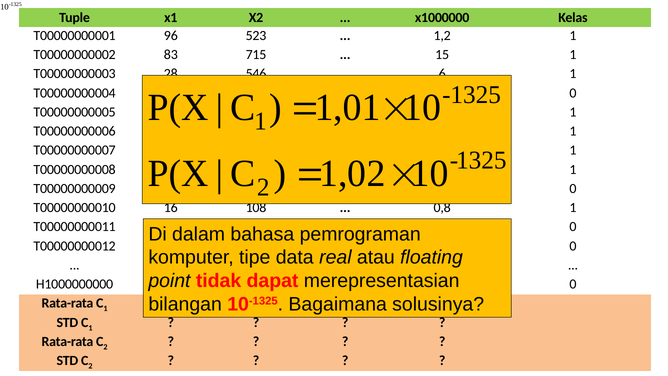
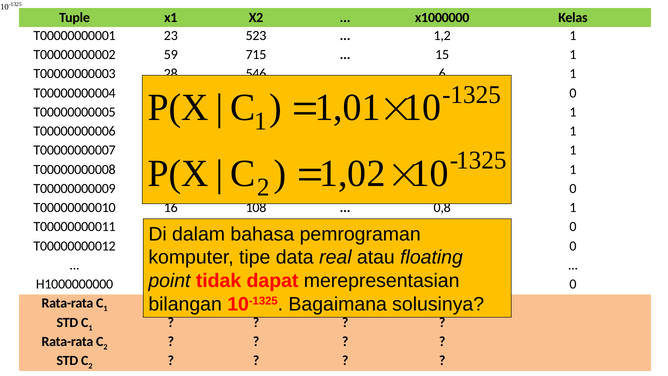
T00000000001 96: 96 -> 23 (171, 36)
83: 83 -> 59 (171, 55)
